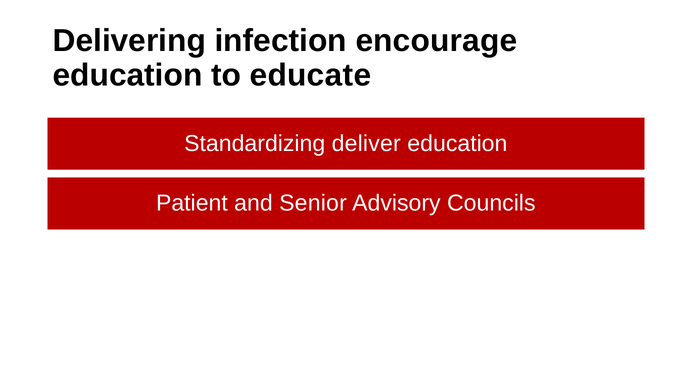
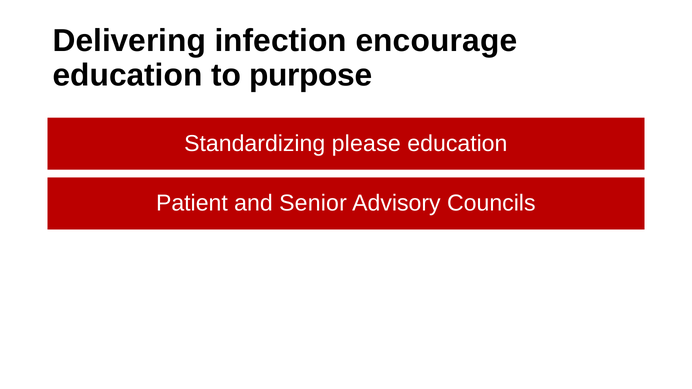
educate: educate -> purpose (311, 75)
deliver: deliver -> please (366, 144)
